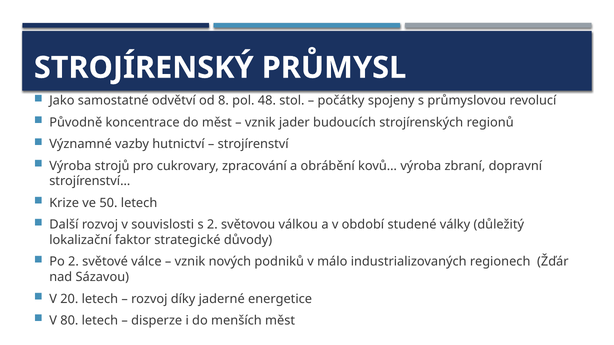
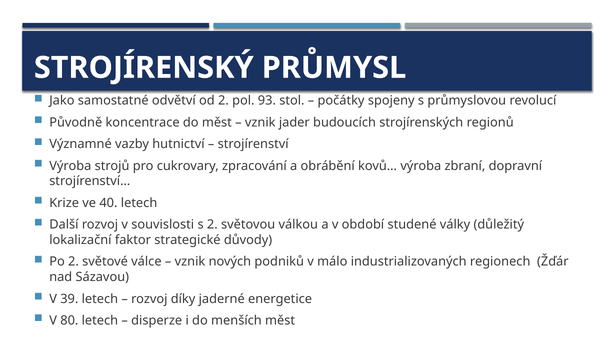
od 8: 8 -> 2 (223, 101)
48: 48 -> 93 (267, 101)
50: 50 -> 40 (108, 203)
20: 20 -> 39 (69, 299)
